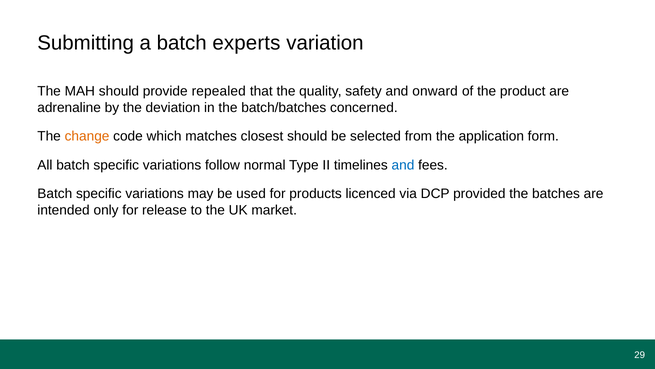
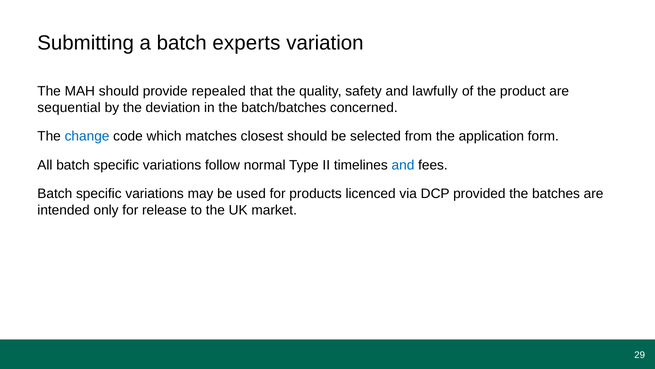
onward: onward -> lawfully (435, 91)
adrenaline: adrenaline -> sequential (69, 108)
change colour: orange -> blue (87, 136)
